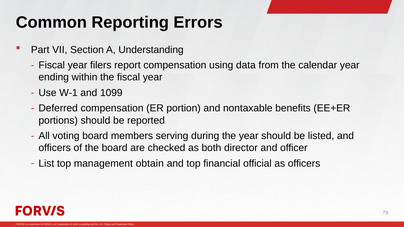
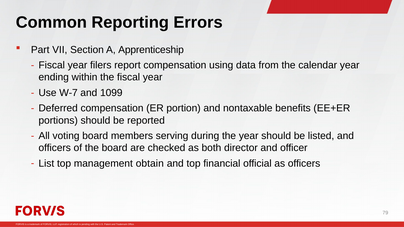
Understanding: Understanding -> Apprenticeship (151, 50)
W-1: W-1 -> W-7 (68, 93)
